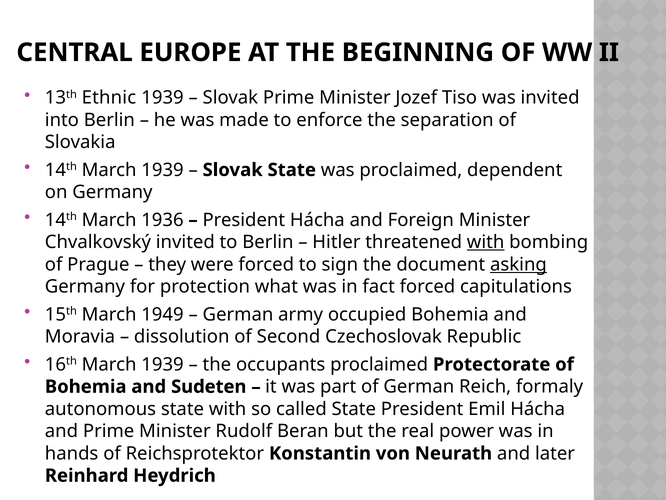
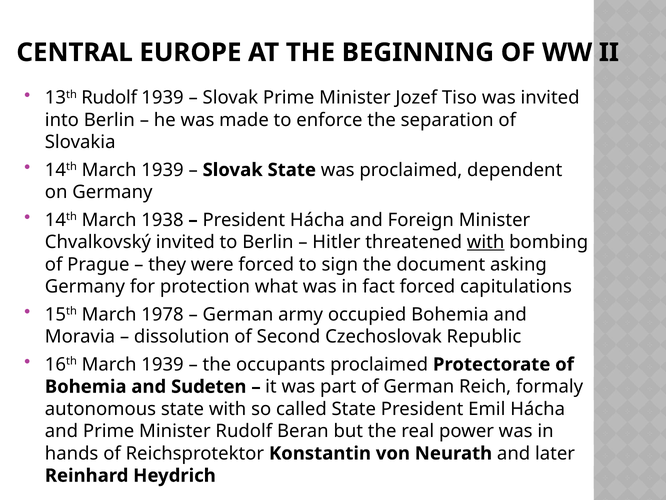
13th Ethnic: Ethnic -> Rudolf (109, 98)
1936: 1936 -> 1938 (162, 220)
asking underline: present -> none (518, 264)
1949: 1949 -> 1978 (162, 314)
